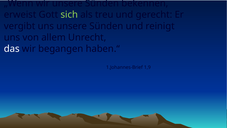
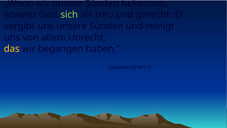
das colour: white -> yellow (12, 49)
